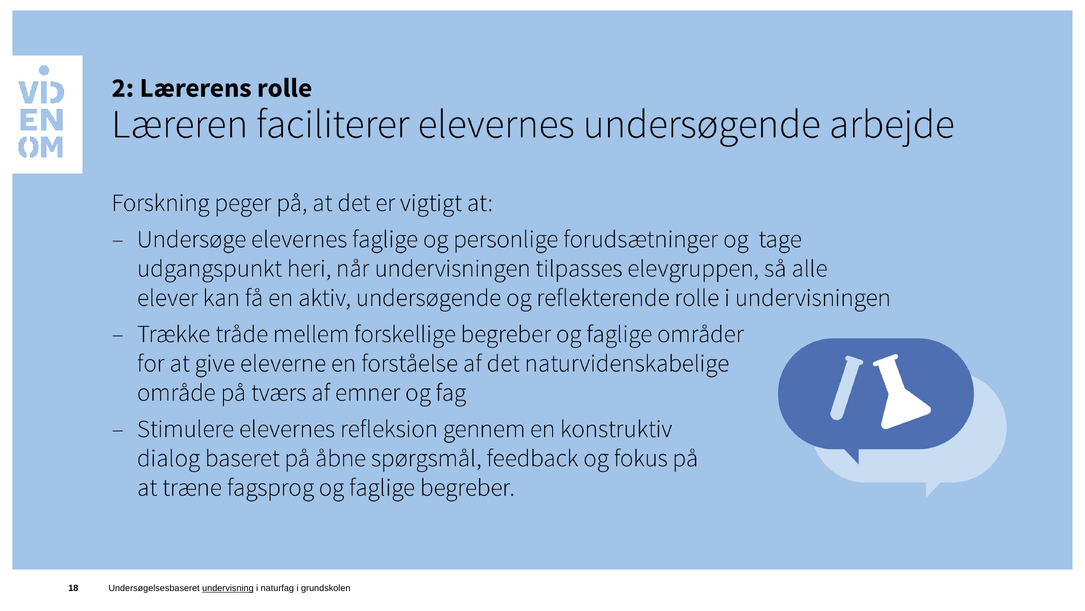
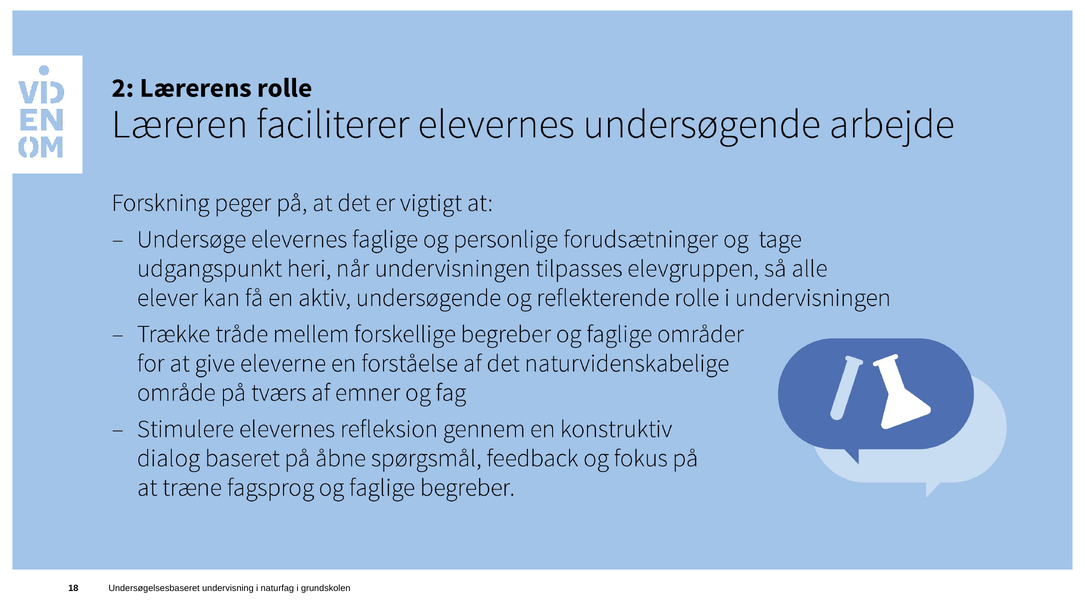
undervisning underline: present -> none (228, 588)
